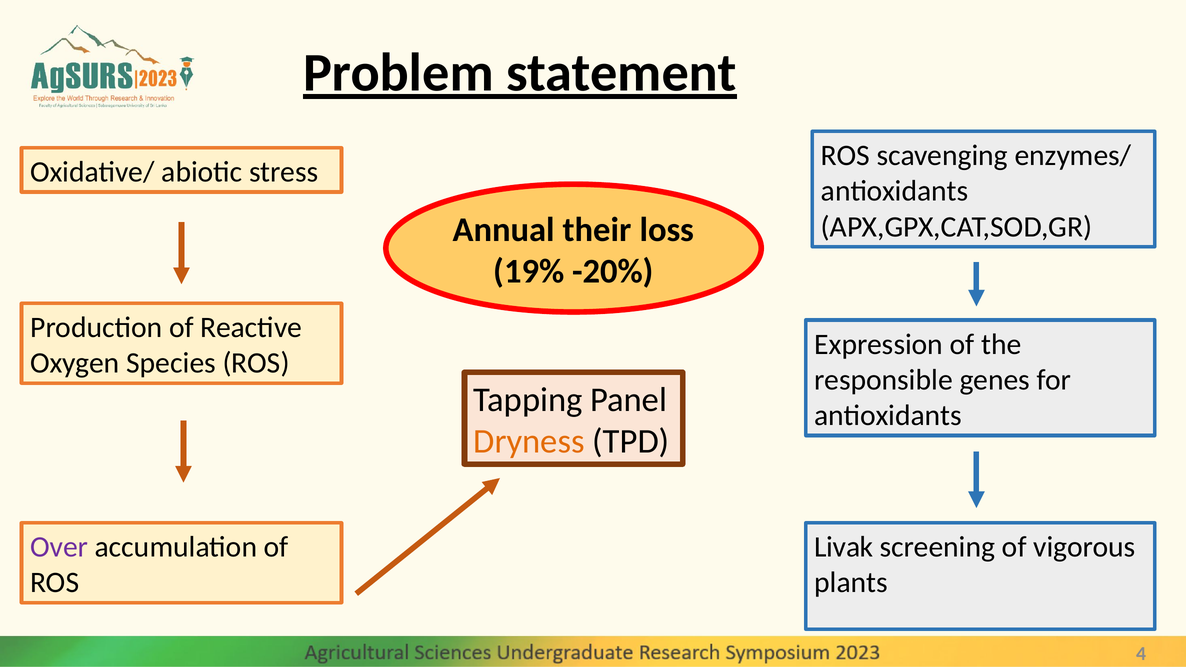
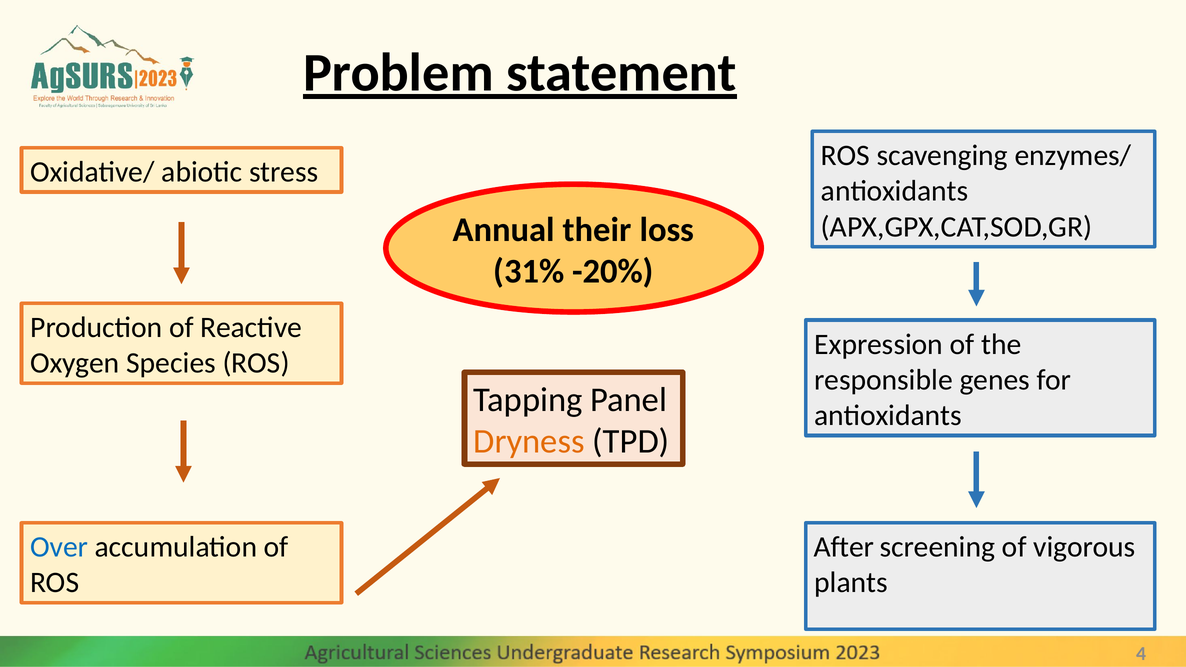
19%: 19% -> 31% (529, 271)
Over colour: purple -> blue (59, 547)
Livak: Livak -> After (844, 547)
